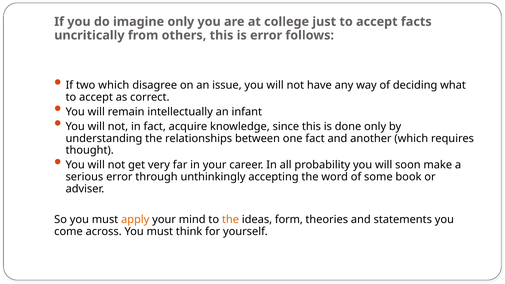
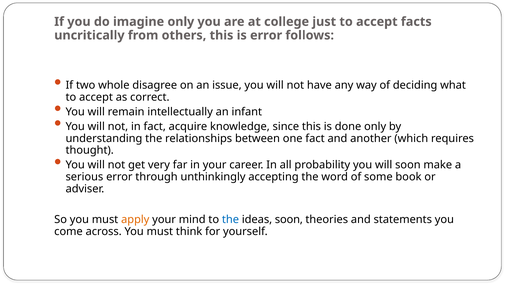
two which: which -> whole (114, 85)
the colour: orange -> blue (230, 220)
ideas form: form -> soon (289, 220)
